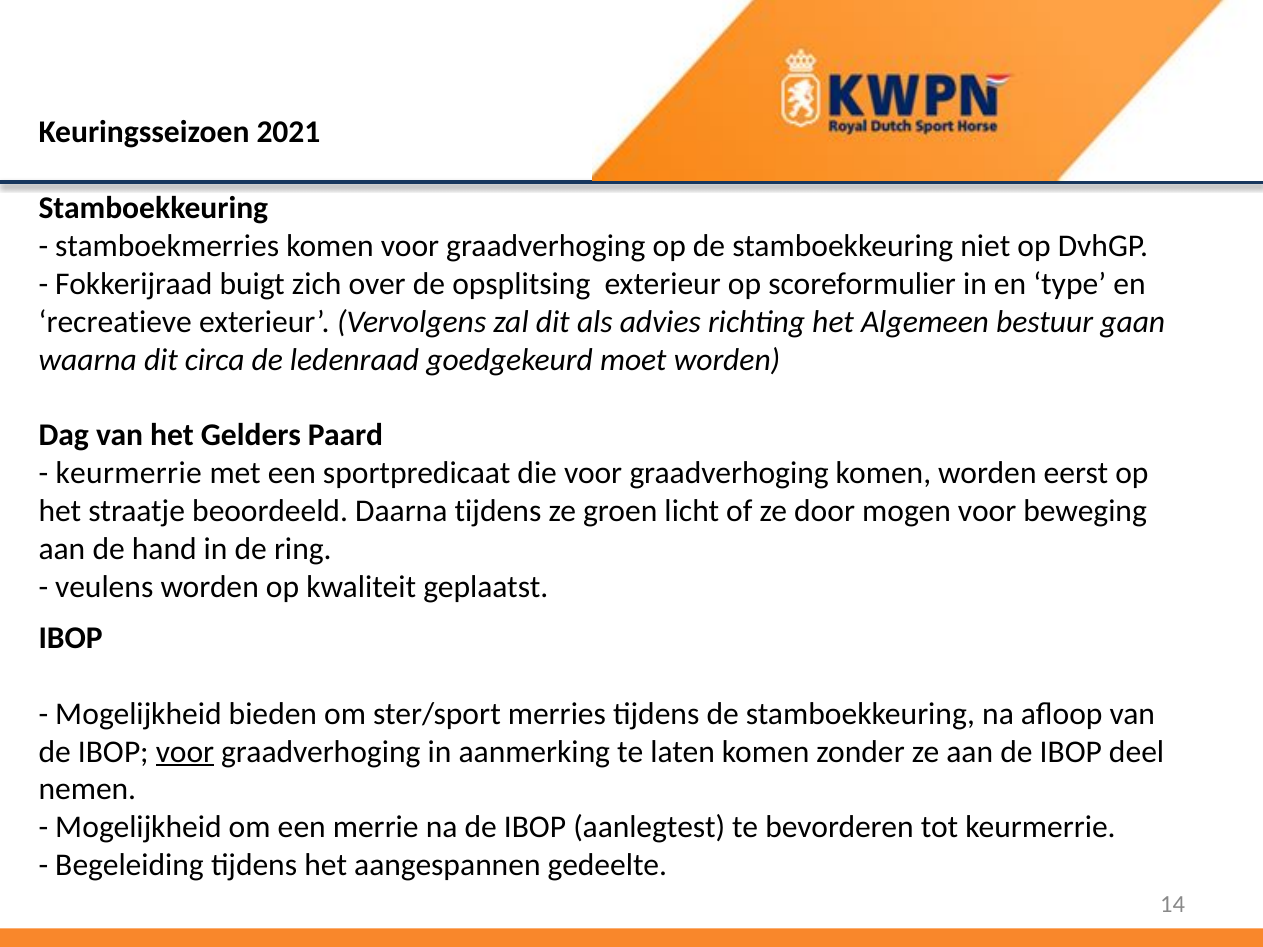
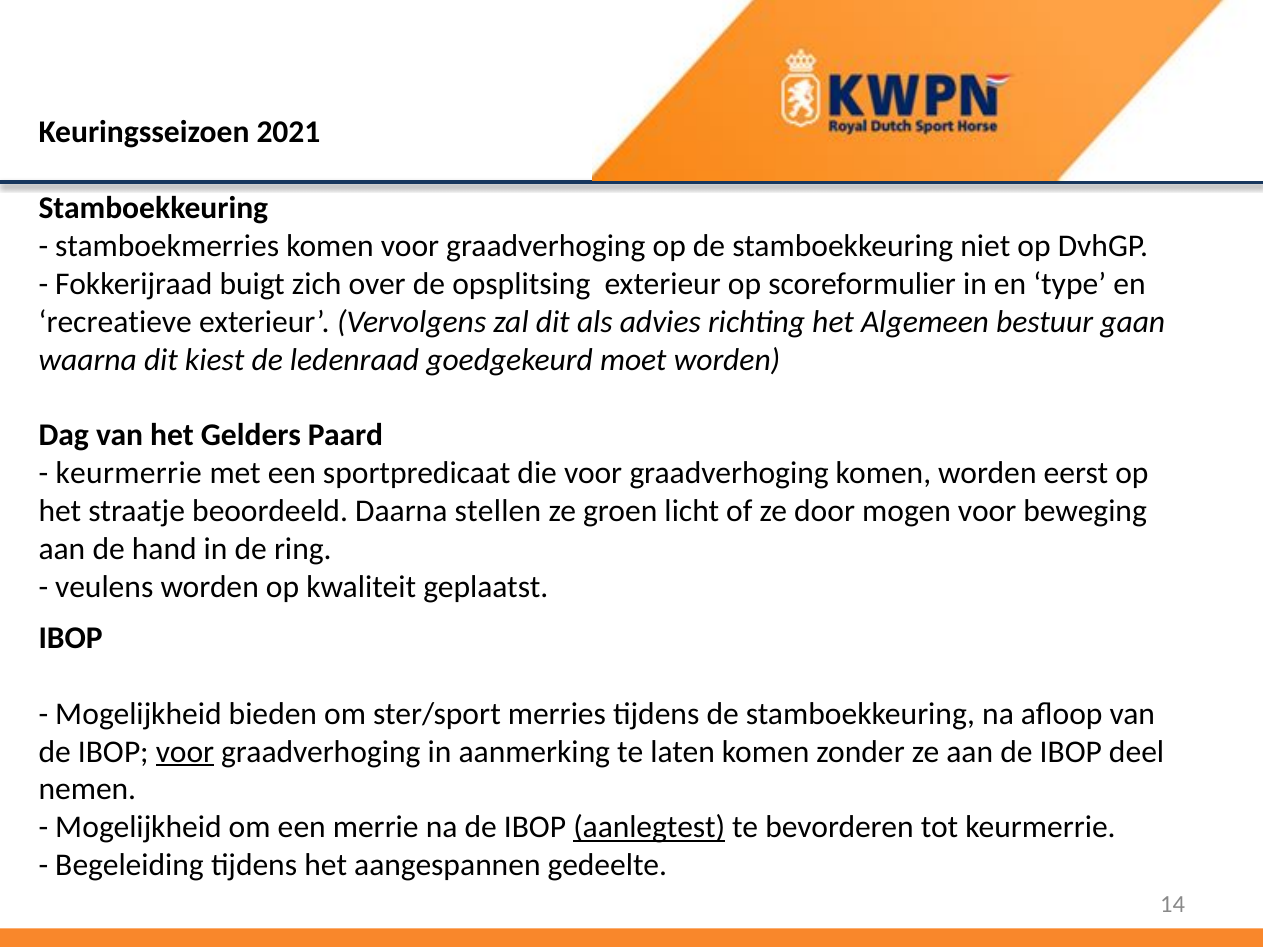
circa: circa -> kiest (215, 360)
Daarna tijdens: tijdens -> stellen (498, 511)
aanlegtest underline: none -> present (649, 828)
